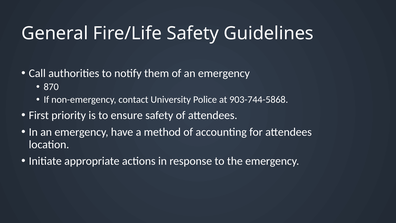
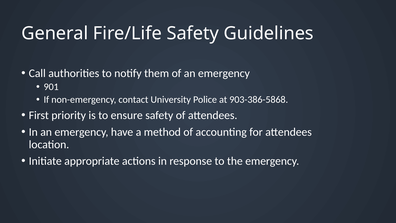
870: 870 -> 901 (51, 87)
903-744-5868: 903-744-5868 -> 903-386-5868 (259, 100)
